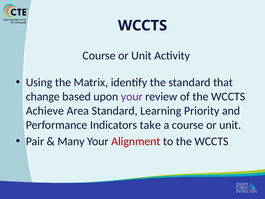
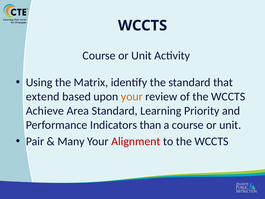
change: change -> extend (43, 97)
your colour: purple -> orange (132, 97)
take: take -> than (150, 125)
